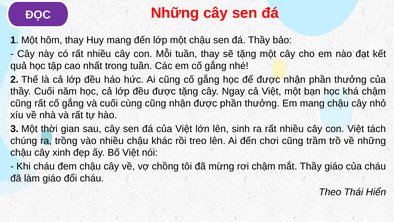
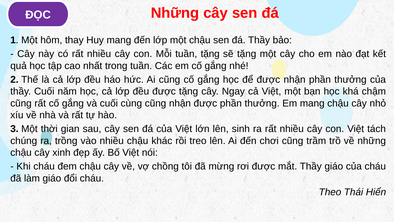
tuần thay: thay -> tặng (210, 54)
rơi chậm: chậm -> được (264, 166)
